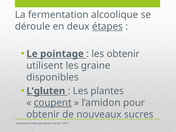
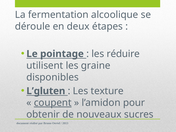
étapes underline: present -> none (107, 26)
les obtenir: obtenir -> réduire (123, 54)
plantes: plantes -> texture (107, 91)
